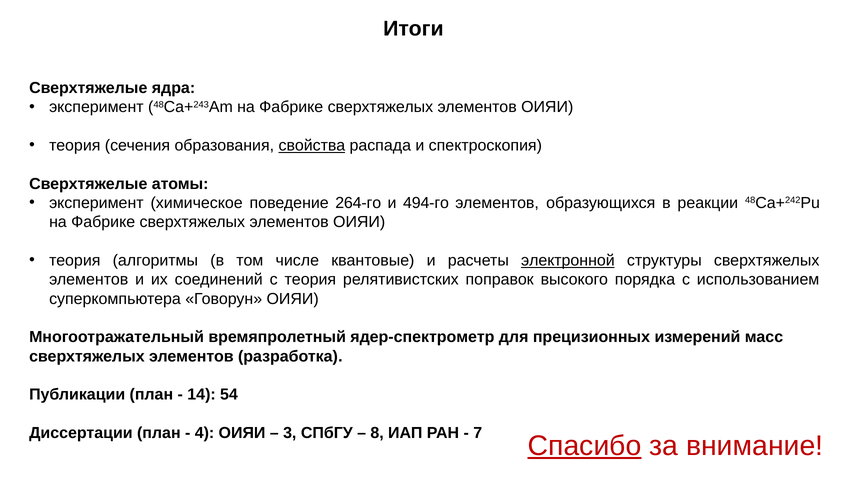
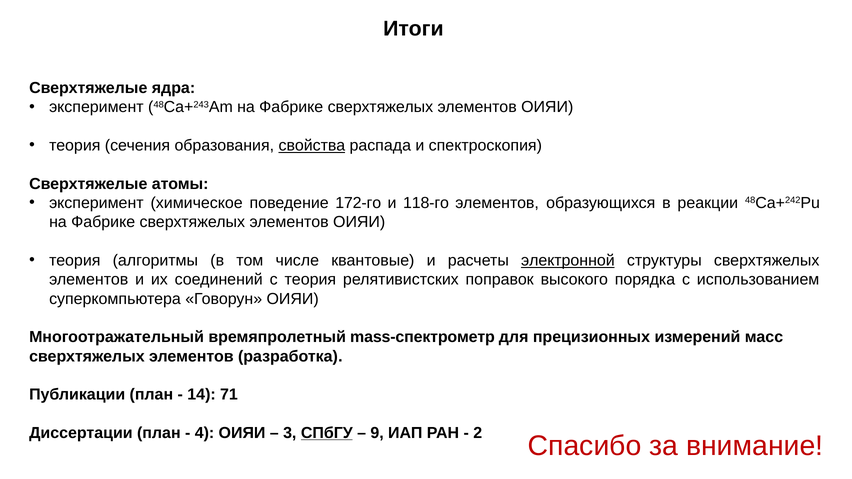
264-го: 264-го -> 172-го (358, 203)
494-го: 494-го -> 118-го (426, 203)
ядер-спектрометр: ядер-спектрометр -> mass-спектрометр (422, 337)
54: 54 -> 71 (229, 395)
СПбГУ underline: none -> present (327, 433)
8: 8 -> 9 (377, 433)
7: 7 -> 2 (478, 433)
Спасибо underline: present -> none (585, 446)
